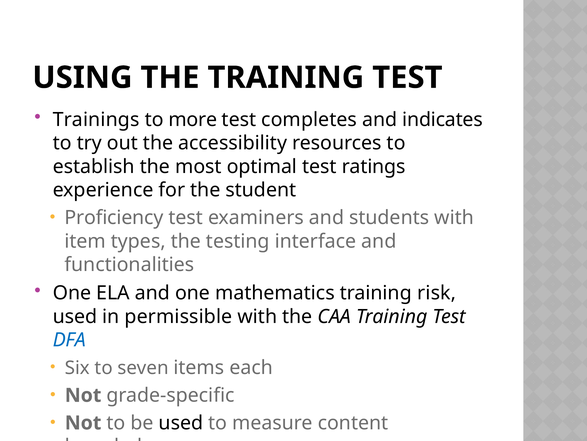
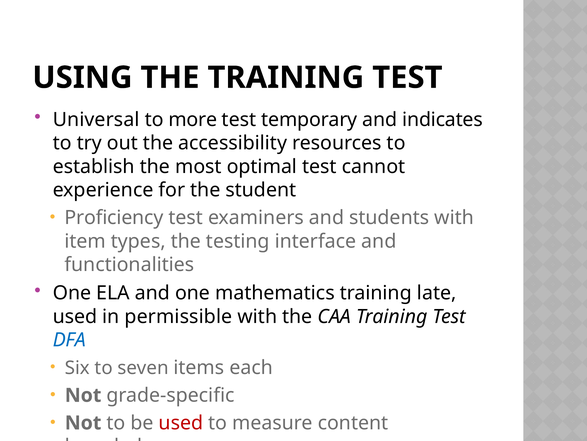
Trainings: Trainings -> Universal (96, 119)
completes: completes -> temporary (309, 119)
ratings: ratings -> cannot (373, 166)
risk: risk -> late (437, 293)
used colour: black -> red (181, 422)
